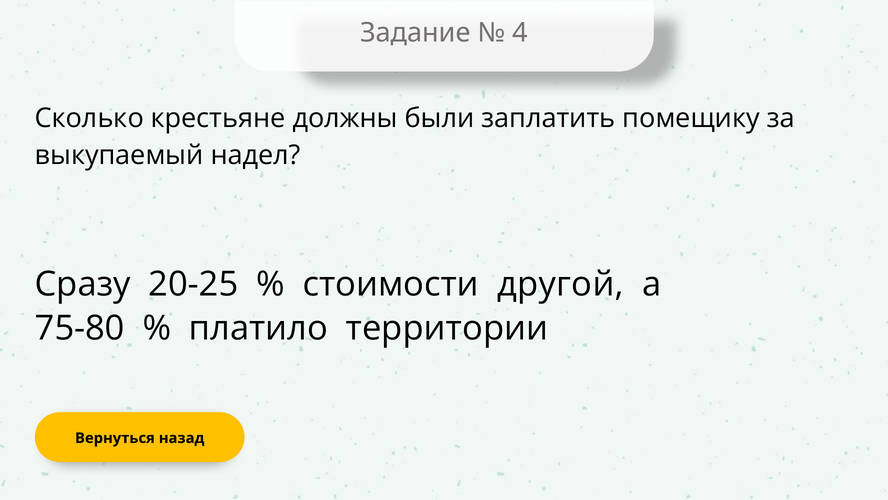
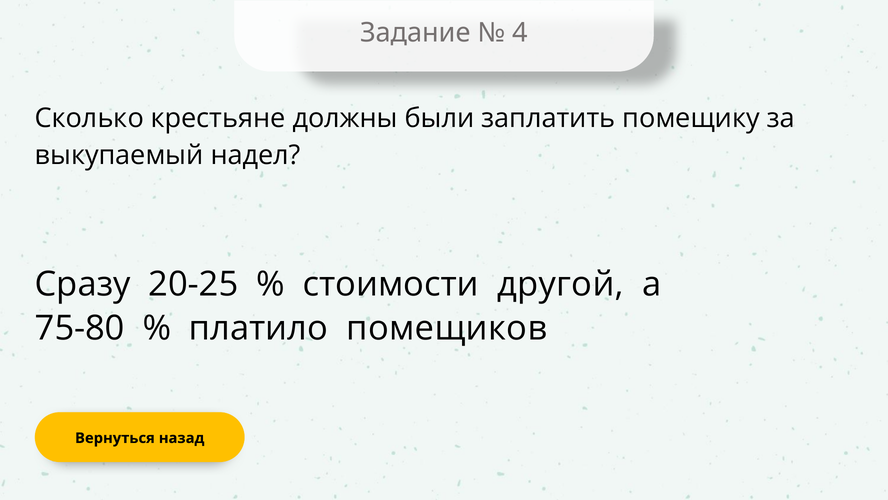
территории: территории -> помещиков (447, 328)
